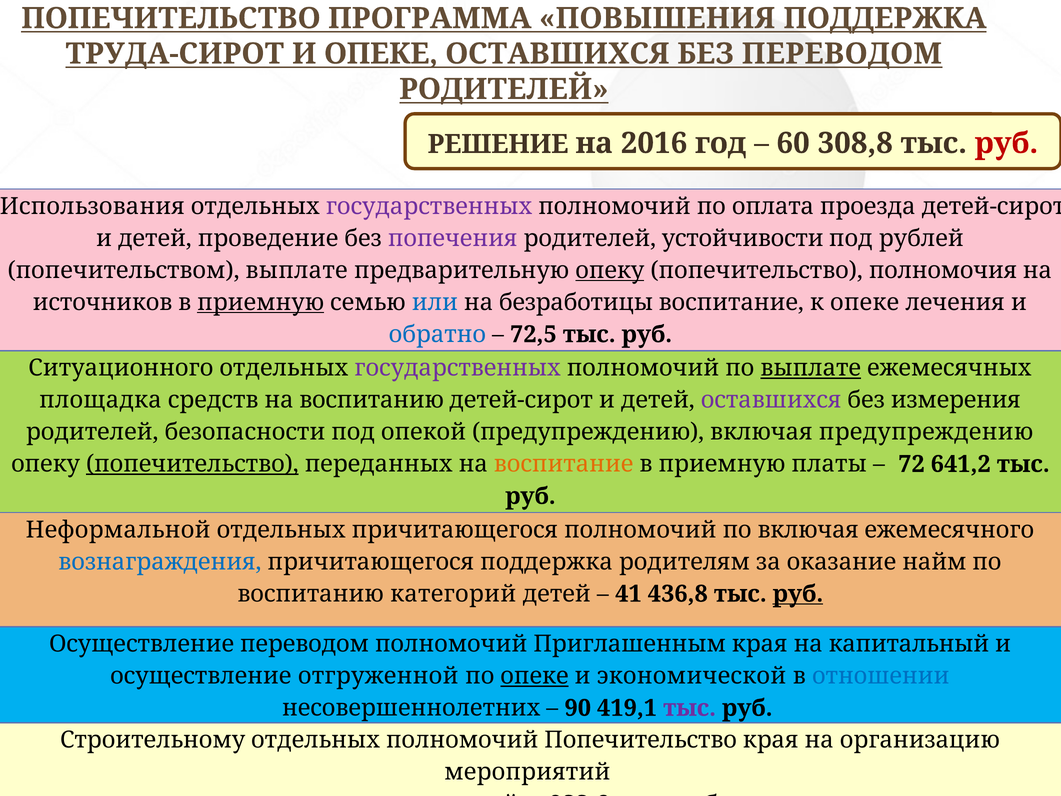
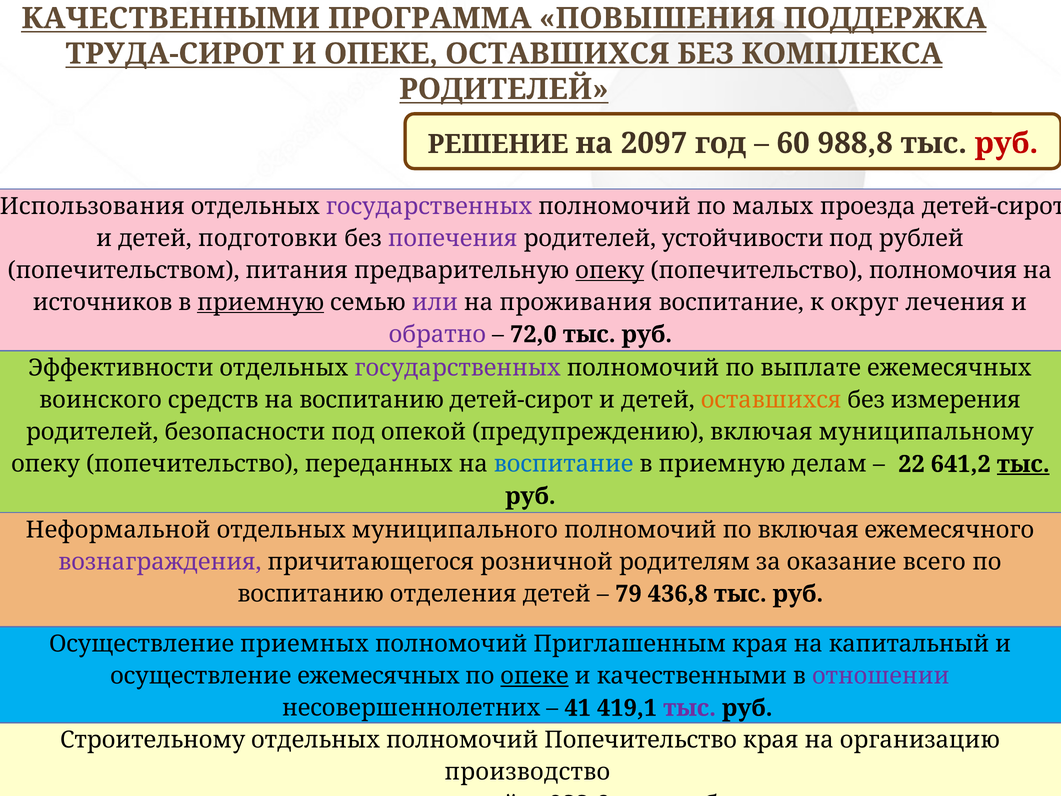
ПОПЕЧИТЕЛЬСТВО: ПОПЕЧИТЕЛЬСТВО -> КАЧЕСТВЕННЫМИ (171, 18)
БЕЗ ПЕРЕВОДОМ: ПЕРЕВОДОМ -> КОМПЛЕКСА (842, 54)
2016: 2016 -> 2097 (654, 143)
308,8: 308,8 -> 988,8 (855, 143)
оплата: оплата -> малых (773, 206)
проведение: проведение -> подготовки (268, 238)
попечительством выплате: выплате -> питания (297, 270)
или colour: blue -> purple (435, 302)
безработицы: безработицы -> проживания (576, 302)
к опеке: опеке -> округ (865, 302)
обратно colour: blue -> purple (437, 334)
72,5: 72,5 -> 72,0 (533, 334)
Ситуационного: Ситуационного -> Эффективности (121, 368)
выплате underline: present -> none (811, 368)
площадка: площадка -> воинского (100, 400)
оставшихся colour: purple -> orange (771, 400)
включая предупреждению: предупреждению -> муниципальному (926, 432)
попечительство underline: present -> none (192, 464)
воспитание colour: orange -> blue (564, 464)
платы: платы -> делам (829, 464)
72: 72 -> 22 (911, 464)
тыс underline: none -> present (1023, 464)
отдельных причитающегося: причитающегося -> муниципального (455, 530)
вознаграждения colour: blue -> purple (160, 562)
причитающегося поддержка: поддержка -> розничной (546, 562)
найм: найм -> всего (934, 562)
категорий: категорий -> отделения (453, 594)
41: 41 -> 79 (628, 594)
руб underline: present -> none (798, 594)
Осуществление переводом: переводом -> приемных (304, 644)
осуществление отгруженной: отгруженной -> ежемесячных (378, 676)
и экономической: экономической -> качественными (692, 676)
отношении colour: blue -> purple (881, 676)
90: 90 -> 41 (578, 708)
мероприятий: мероприятий -> производство (527, 772)
